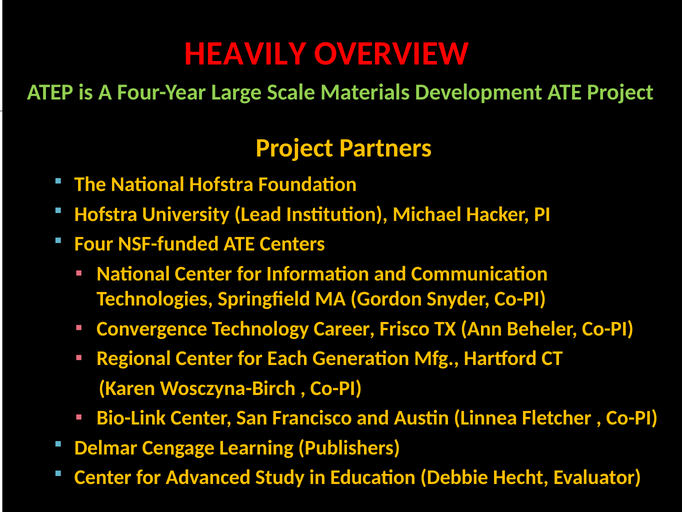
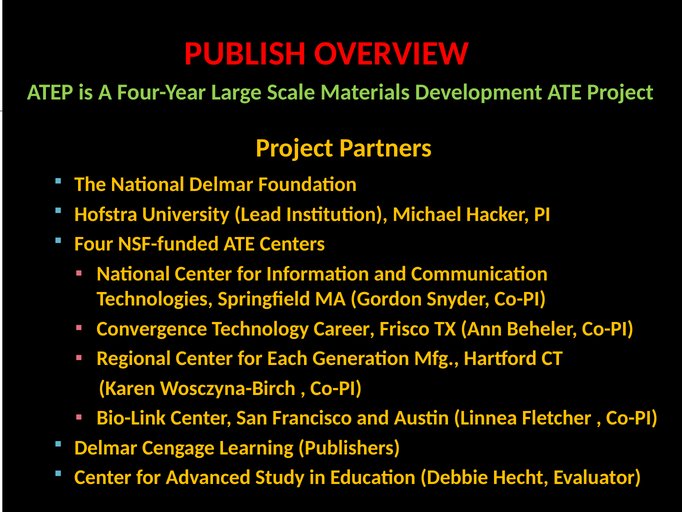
HEAVILY: HEAVILY -> PUBLISH (245, 53)
National Hofstra: Hofstra -> Delmar (221, 184)
